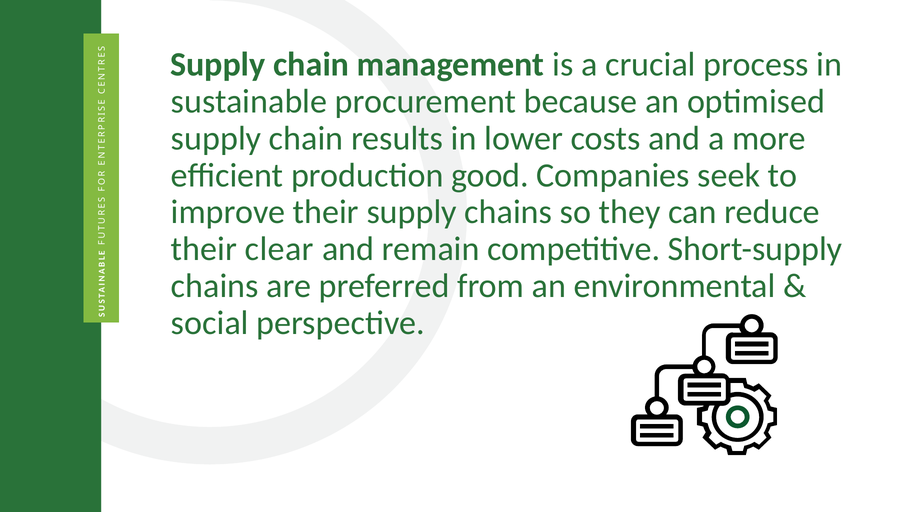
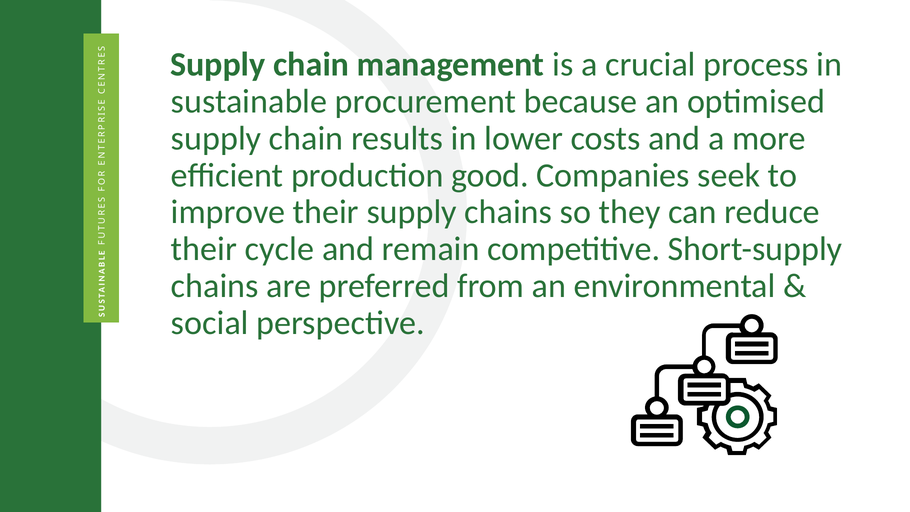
clear: clear -> cycle (279, 249)
